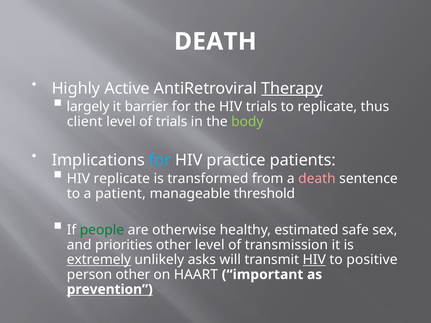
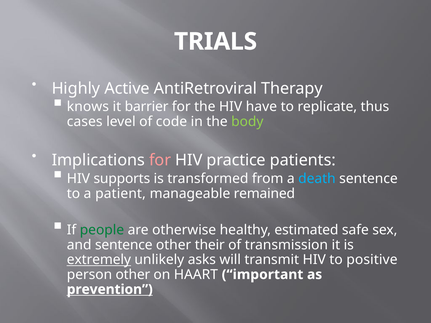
DEATH: DEATH -> TRIALS (216, 42)
Therapy underline: present -> none (292, 88)
largely: largely -> knows (88, 107)
HIV trials: trials -> have (261, 107)
client: client -> cases (85, 122)
of trials: trials -> code (171, 122)
for colour: light blue -> pink (160, 160)
HIV replicate: replicate -> supports (122, 179)
death colour: pink -> light blue (317, 179)
threshold: threshold -> remained (264, 194)
and priorities: priorities -> sentence (124, 245)
other level: level -> their (210, 245)
HIV underline: present -> none (314, 260)
